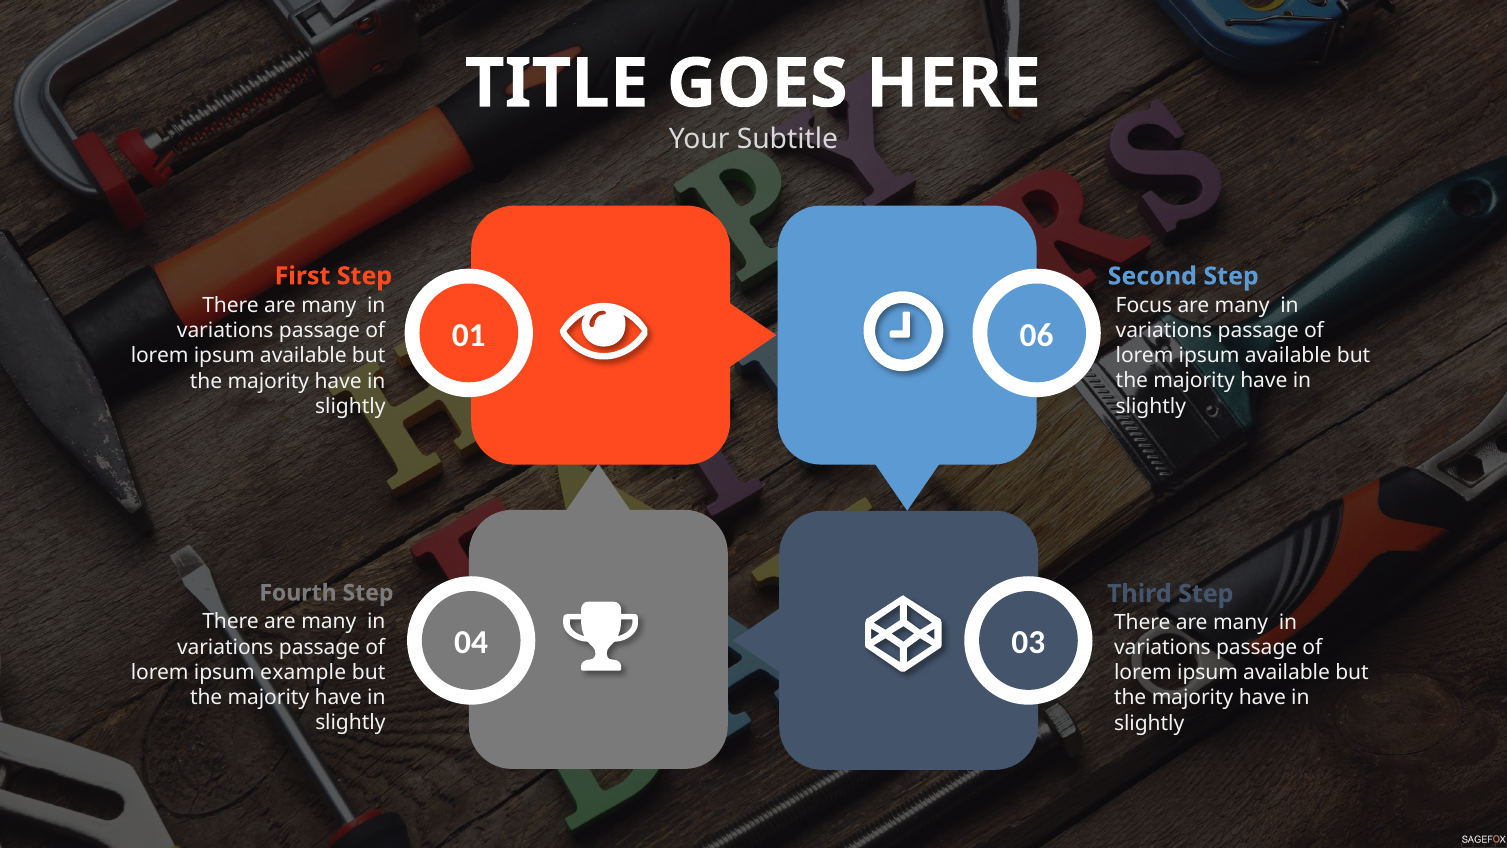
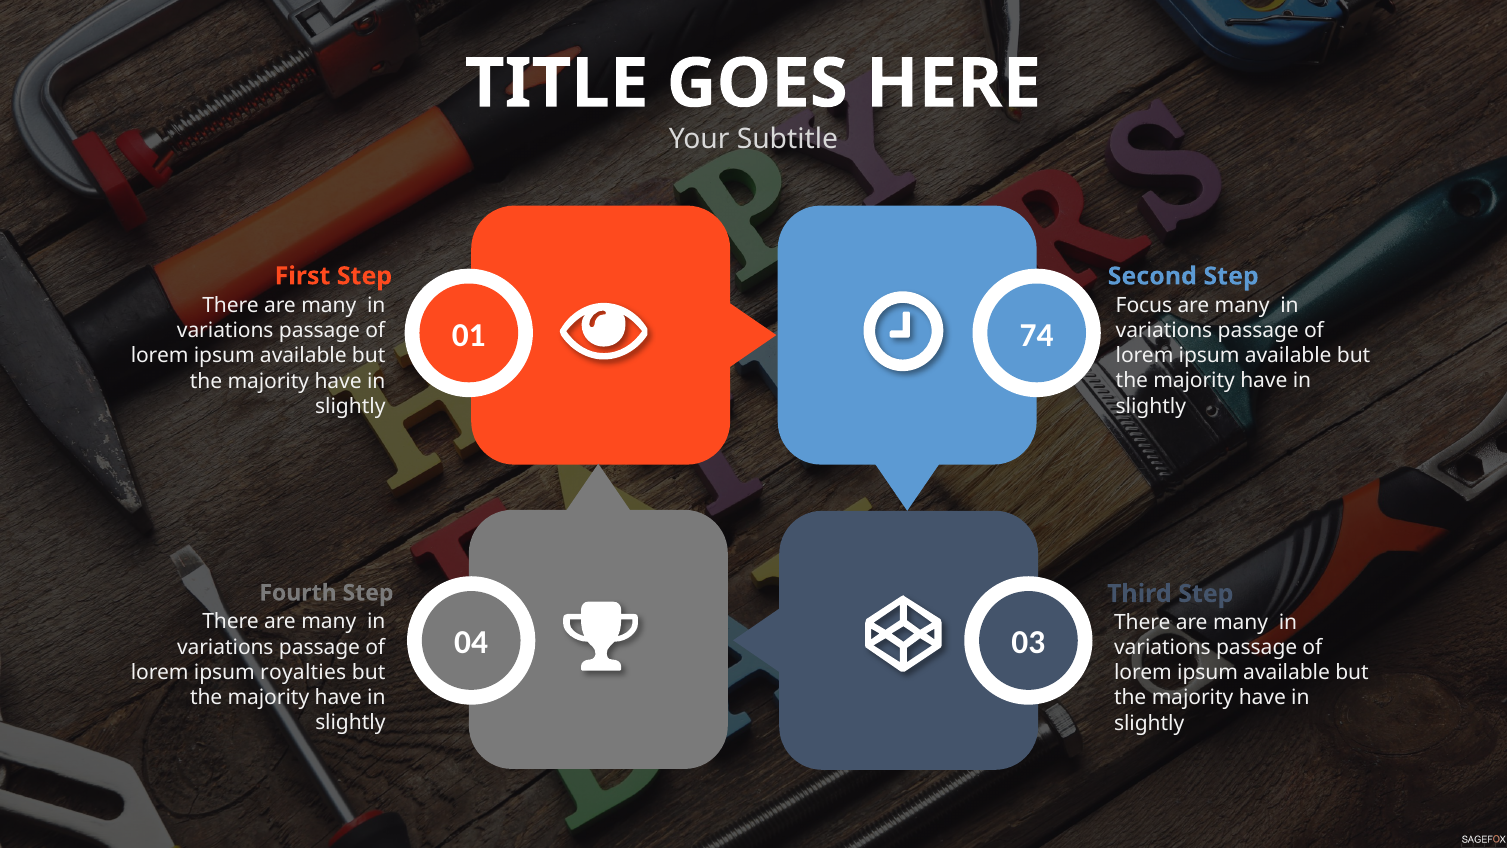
06: 06 -> 74 (1037, 335)
example: example -> royalties (303, 672)
